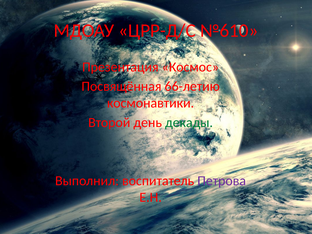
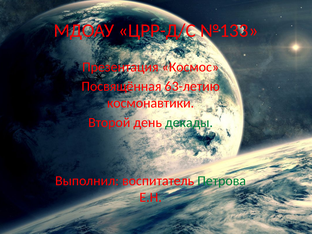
№610: №610 -> №133 (229, 31)
66-летию: 66-летию -> 63-летию (192, 86)
Петрова colour: purple -> green (222, 181)
